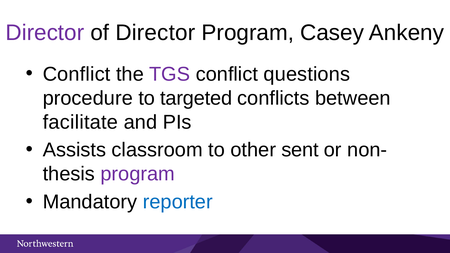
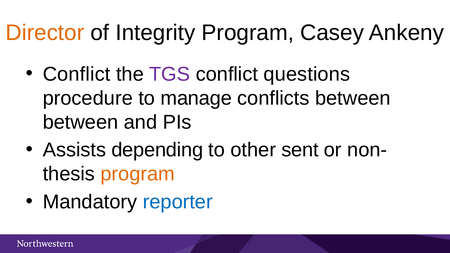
Director colour: purple -> orange (45, 33)
of Director: Director -> Integrity (155, 33)
targeted: targeted -> manage (196, 98)
facilitate: facilitate -> between (81, 122)
classroom: classroom -> depending (157, 150)
program colour: purple -> orange (138, 174)
